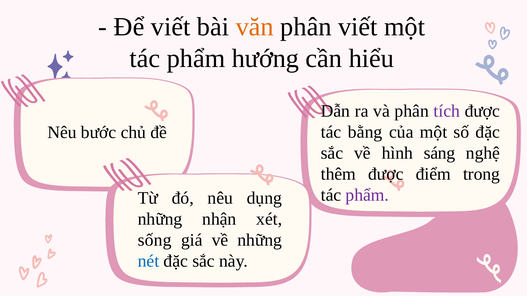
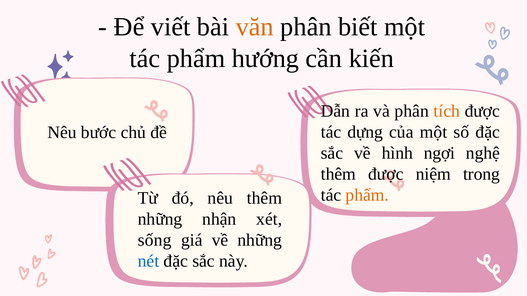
phân viết: viết -> biết (358, 27)
hiểu: hiểu -> kiến (371, 59)
tích colour: purple -> orange (447, 111)
bằng: bằng -> dựng (365, 132)
sáng: sáng -> ngợi (440, 153)
điểm: điểm -> niệm (433, 174)
phẩm colour: purple -> orange (367, 195)
nêu dụng: dụng -> thêm (264, 198)
